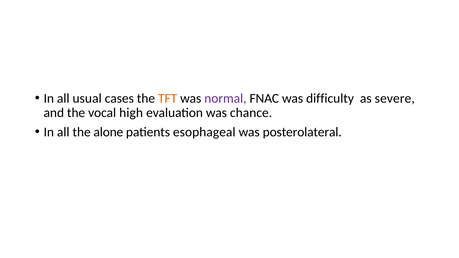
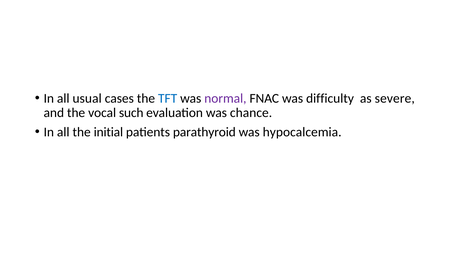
TFT colour: orange -> blue (168, 98)
high: high -> such (131, 113)
alone: alone -> initial (108, 132)
esophageal: esophageal -> parathyroid (204, 132)
posterolateral: posterolateral -> hypocalcemia (302, 132)
